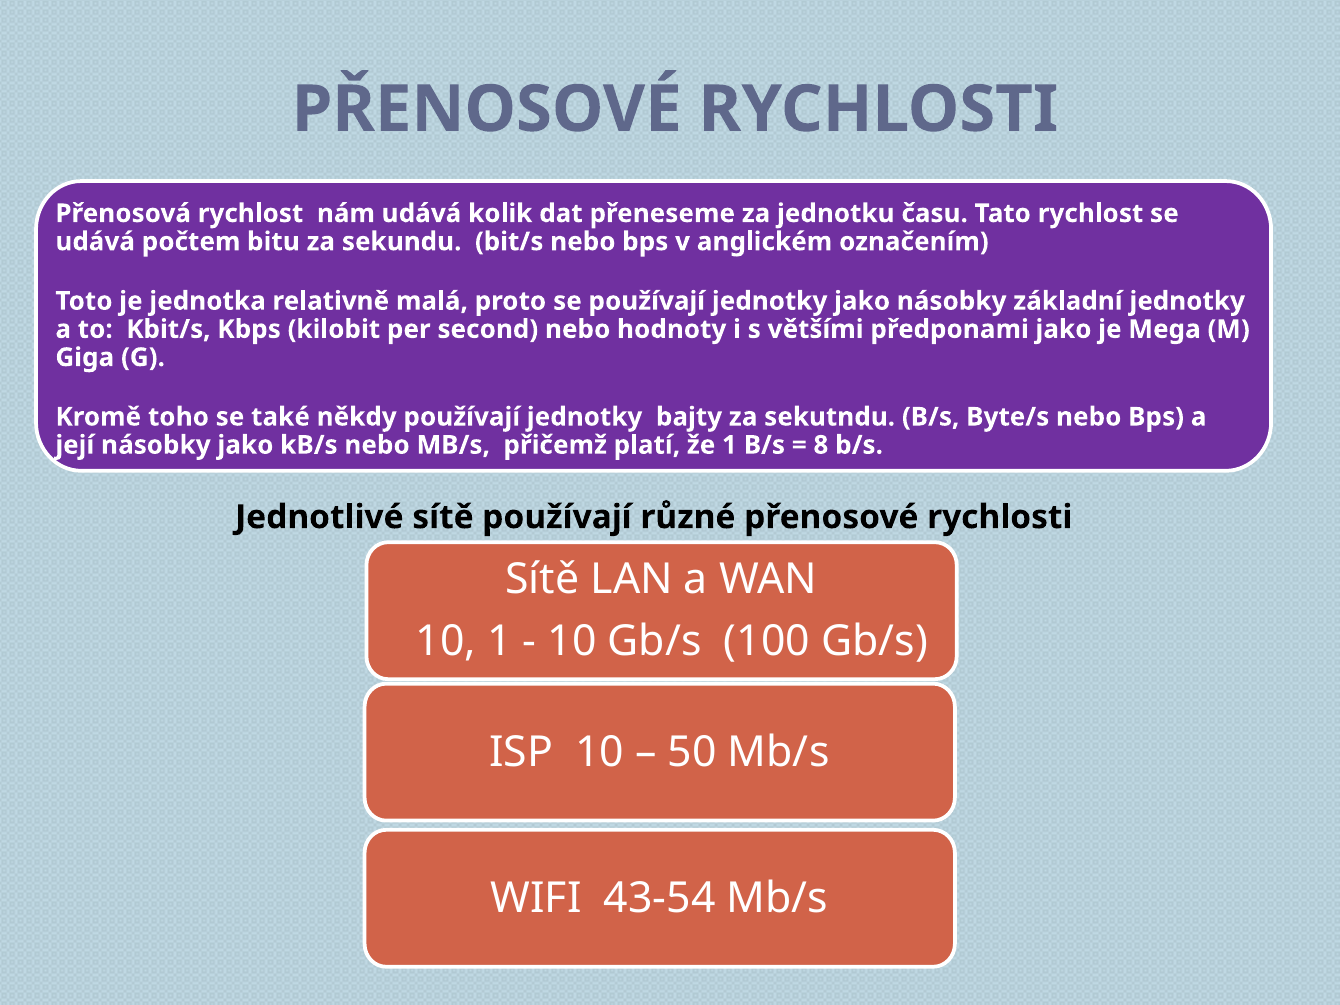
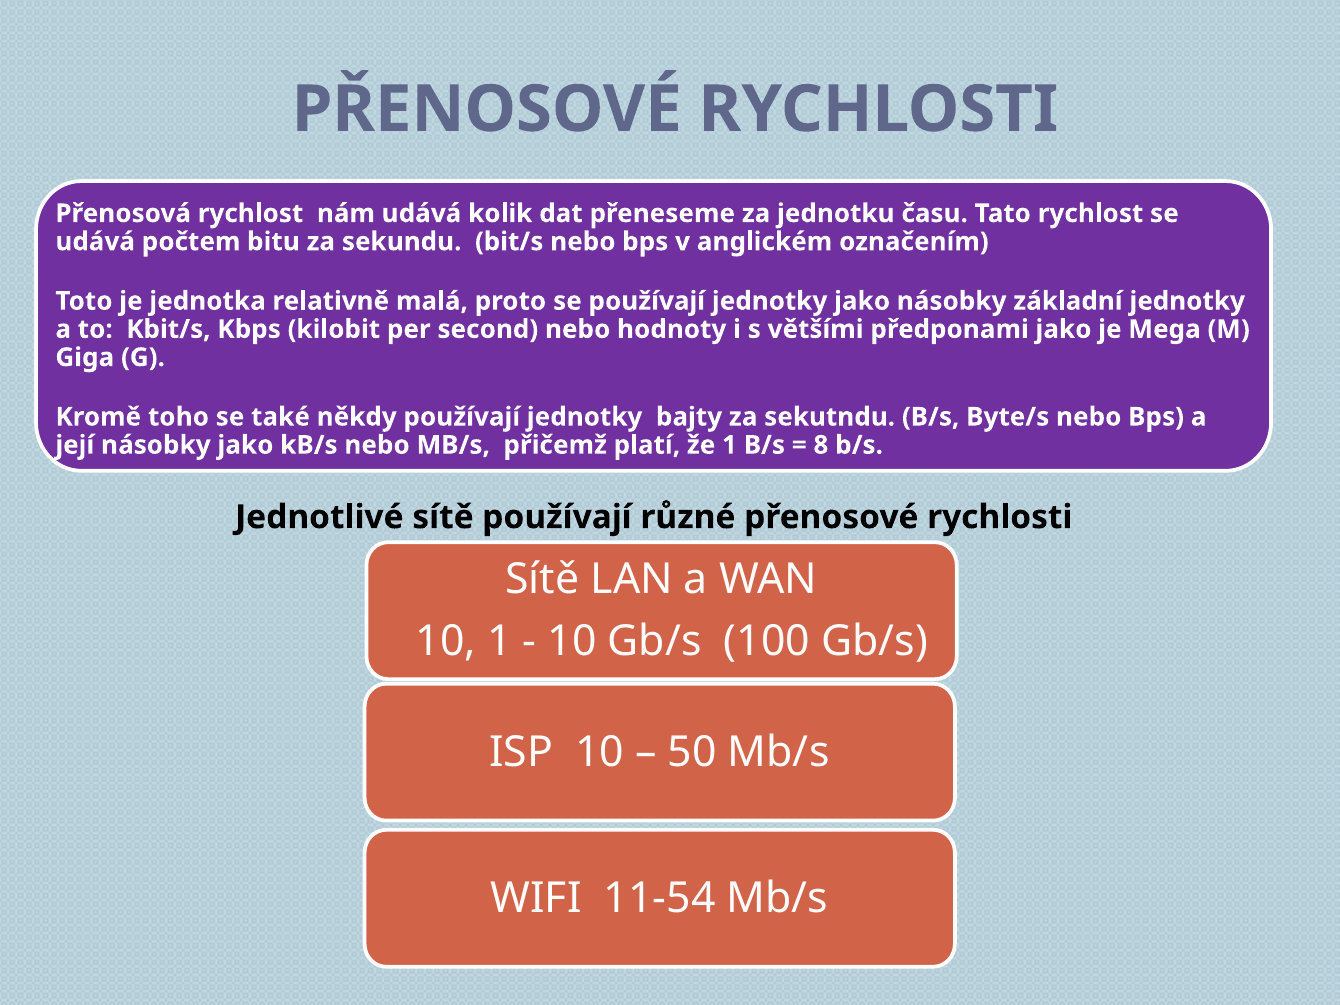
43-54: 43-54 -> 11-54 (660, 898)
